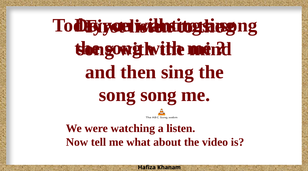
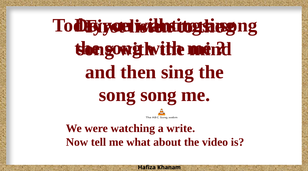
a listen: listen -> write (181, 129)
